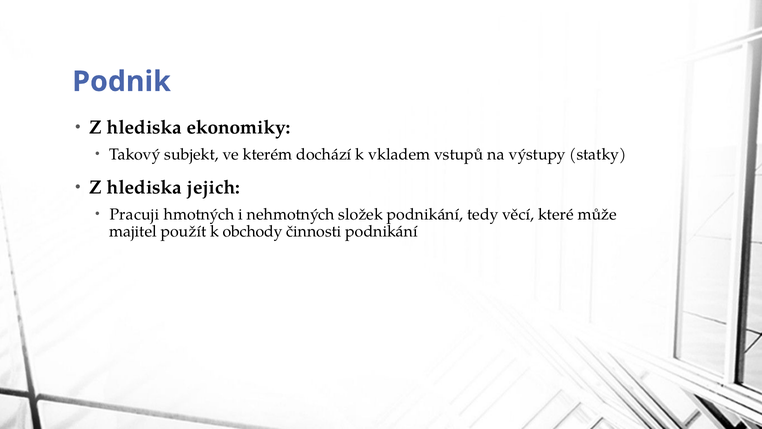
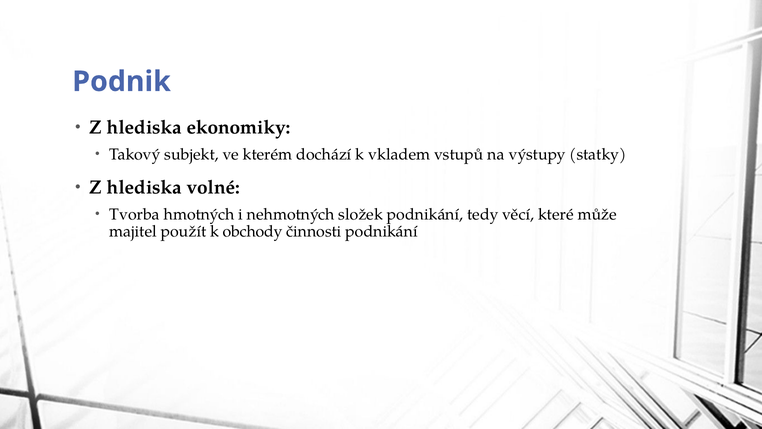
jejich: jejich -> volné (213, 187)
Pracuji: Pracuji -> Tvorba (135, 214)
